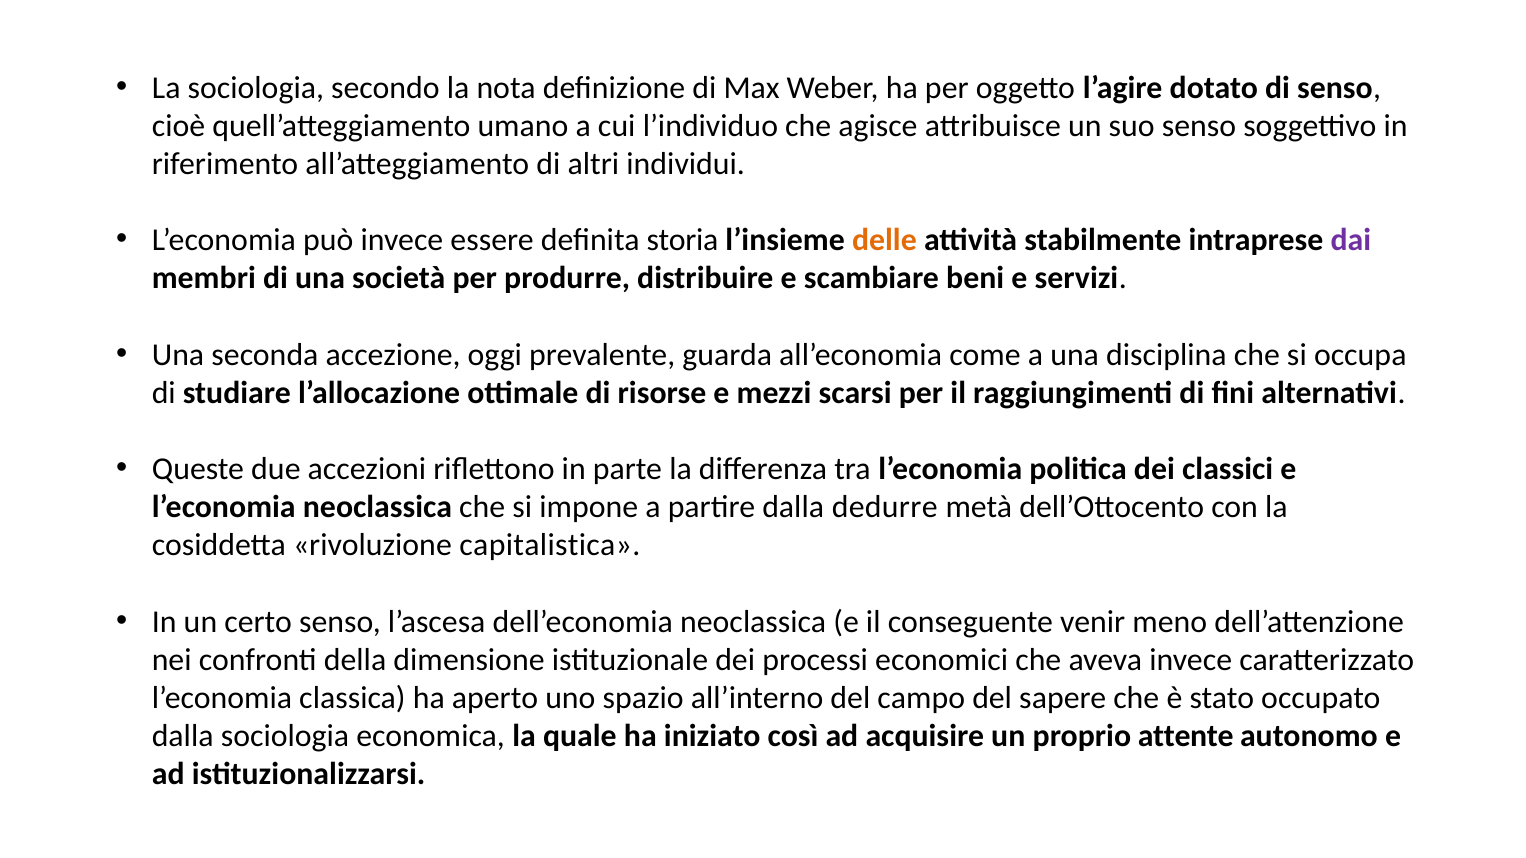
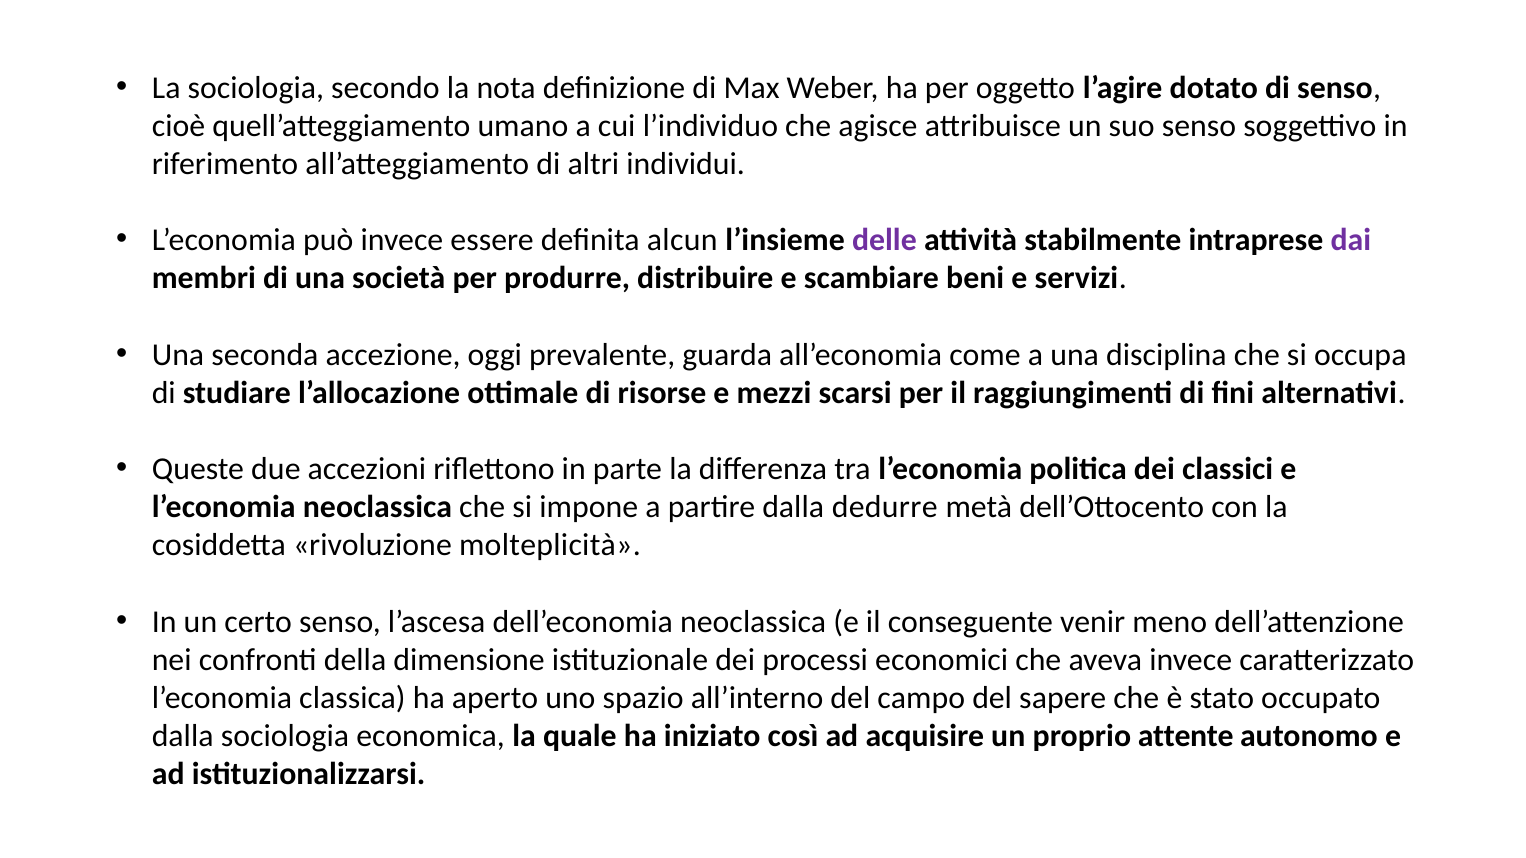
storia: storia -> alcun (682, 240)
delle colour: orange -> purple (884, 240)
capitalistica: capitalistica -> molteplicità (550, 546)
